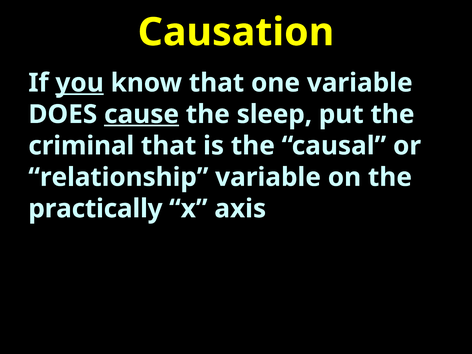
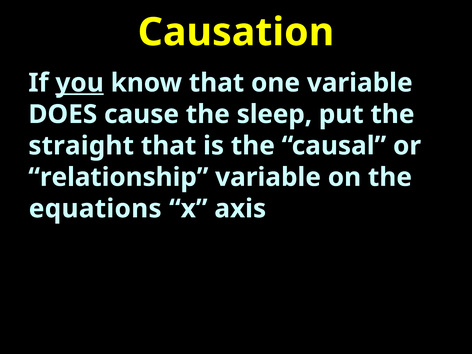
cause underline: present -> none (142, 114)
criminal: criminal -> straight (81, 146)
practically: practically -> equations (95, 209)
